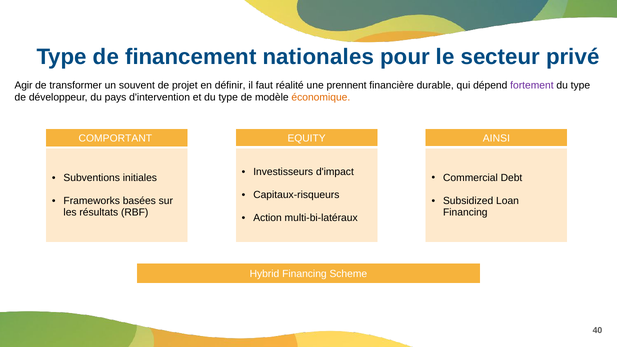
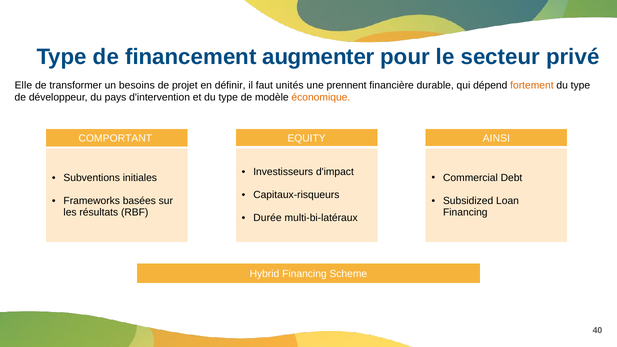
nationales: nationales -> augmenter (318, 57)
Agir: Agir -> Elle (23, 85)
souvent: souvent -> besoins (137, 85)
réalité: réalité -> unités (290, 85)
fortement colour: purple -> orange (532, 85)
Action: Action -> Durée (267, 218)
